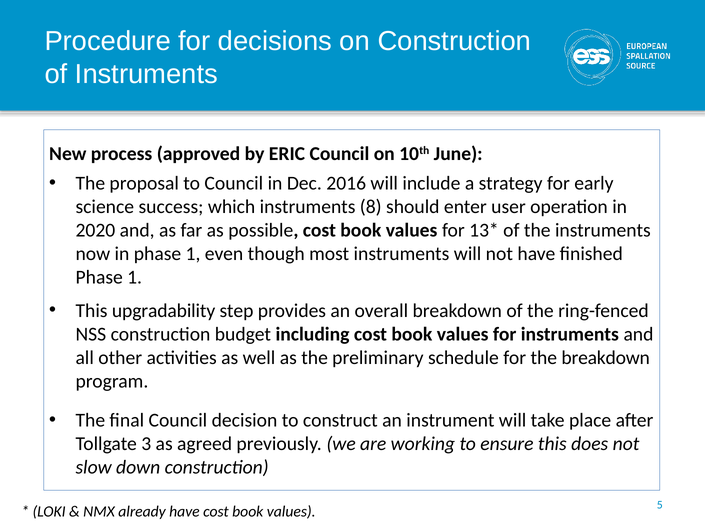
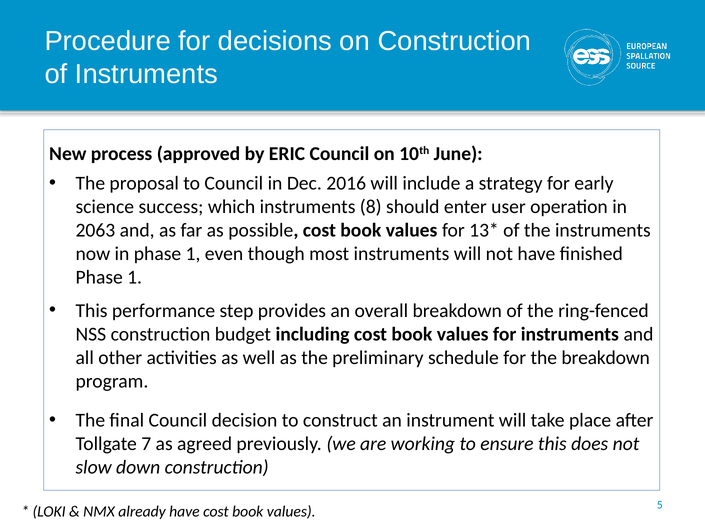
2020: 2020 -> 2063 (95, 230)
upgradability: upgradability -> performance (164, 310)
3: 3 -> 7 (146, 444)
